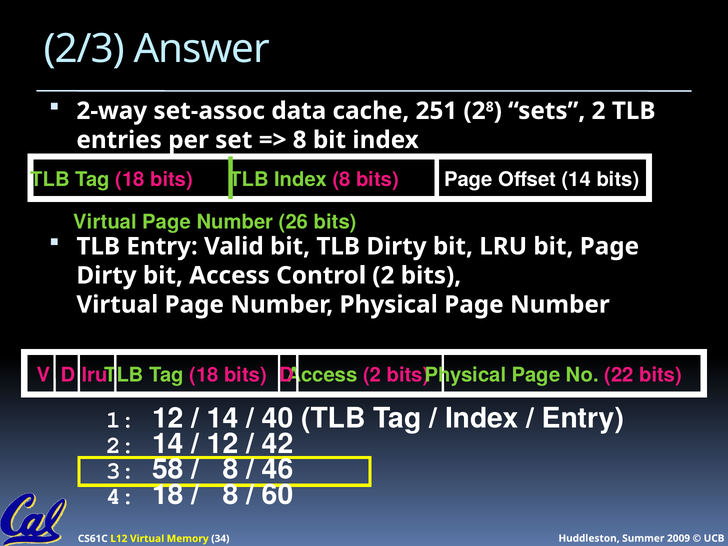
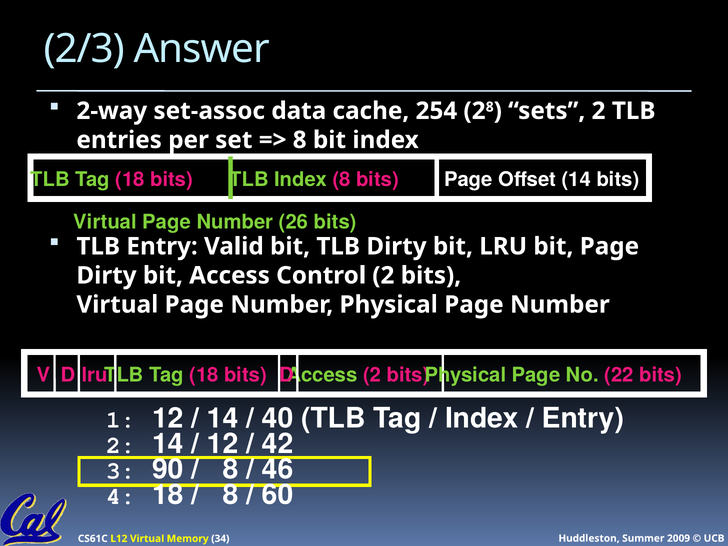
251: 251 -> 254 (436, 111)
58: 58 -> 90 (168, 470)
